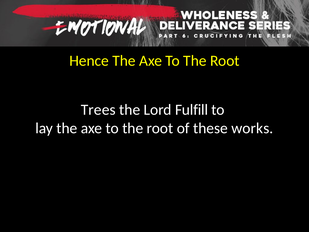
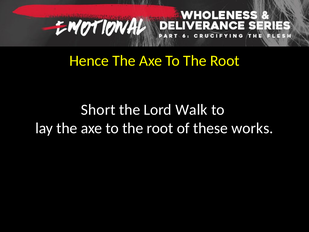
Trees: Trees -> Short (98, 110)
Fulfill: Fulfill -> Walk (191, 110)
